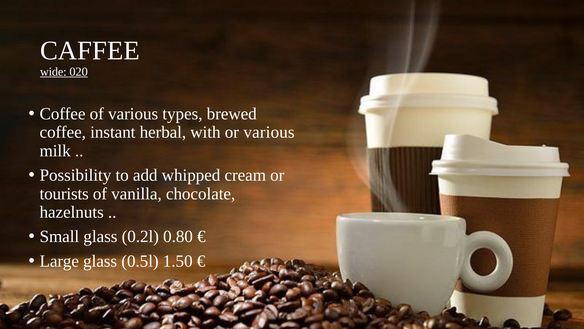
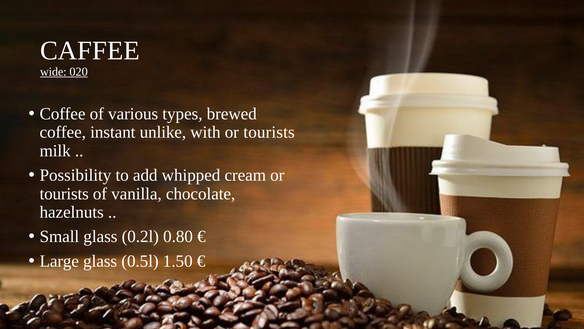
herbal: herbal -> unlike (163, 132)
with or various: various -> tourists (269, 132)
